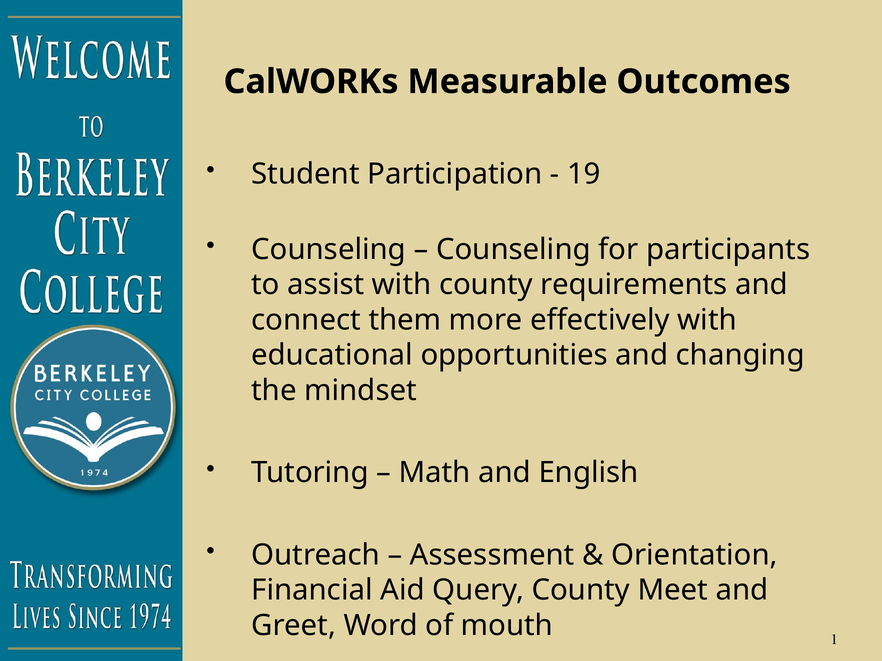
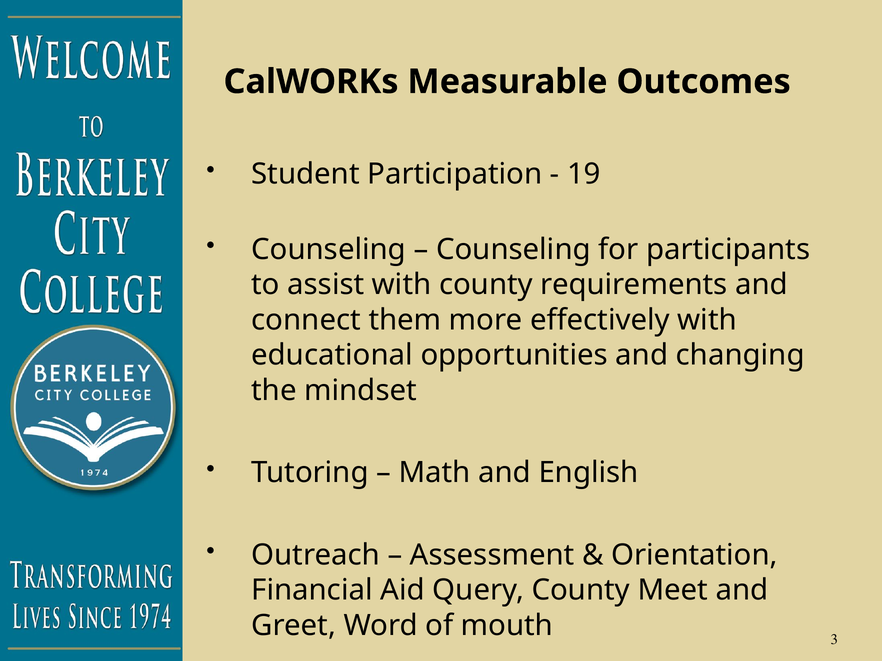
1: 1 -> 3 (834, 640)
